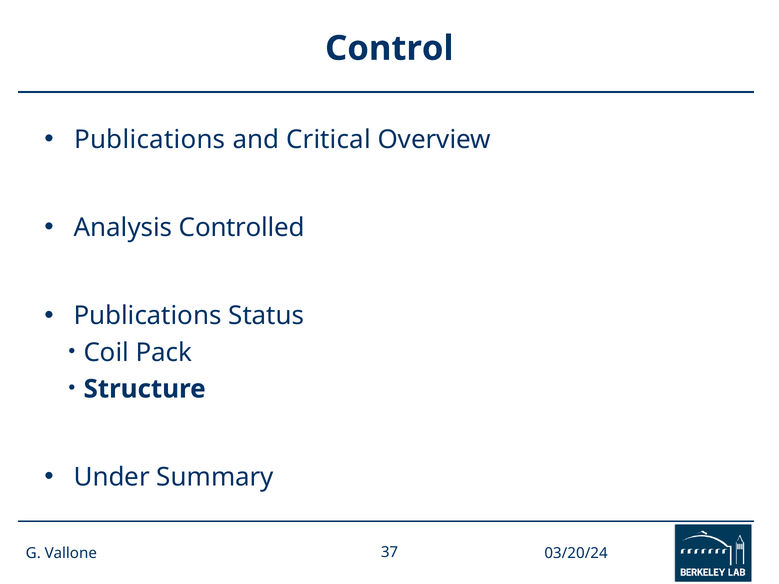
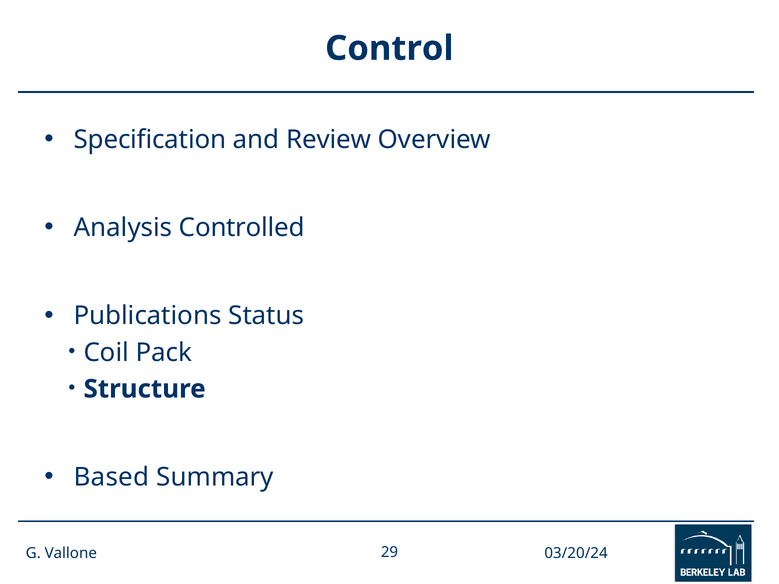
Publications: Publications -> Specification (150, 139)
Critical: Critical -> Review (329, 139)
Under: Under -> Based (112, 477)
37: 37 -> 29 (390, 553)
